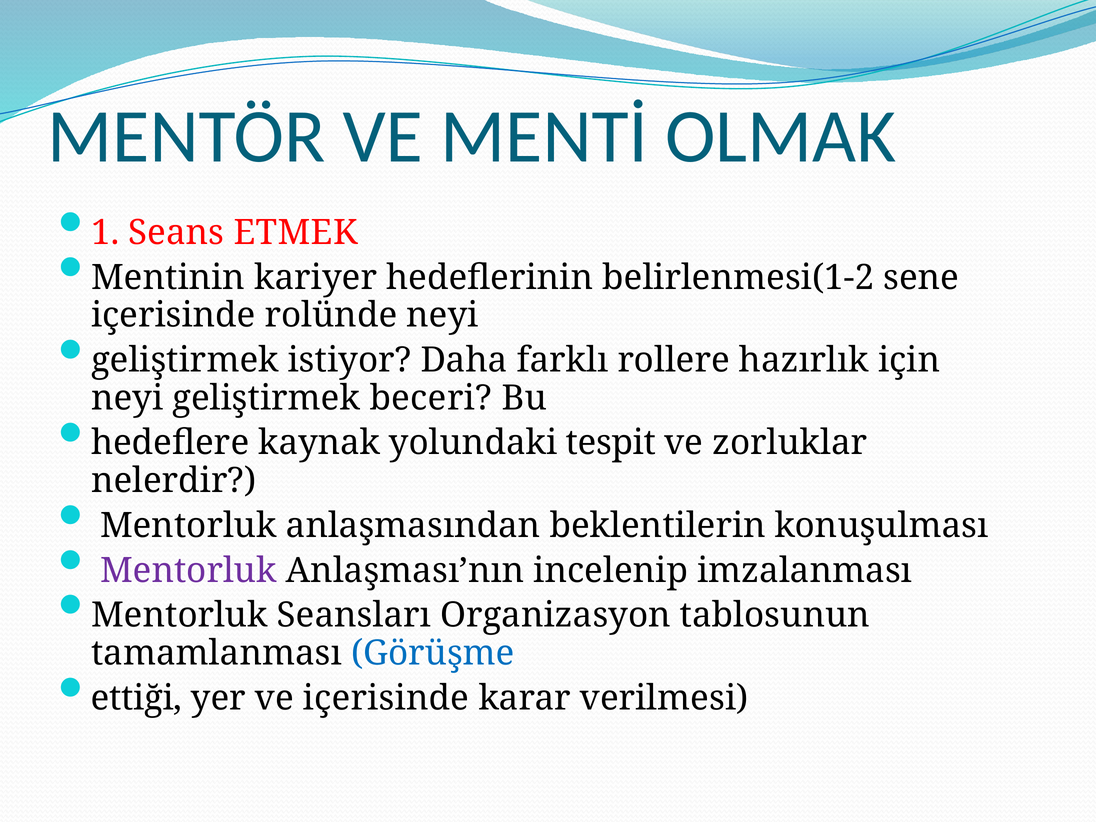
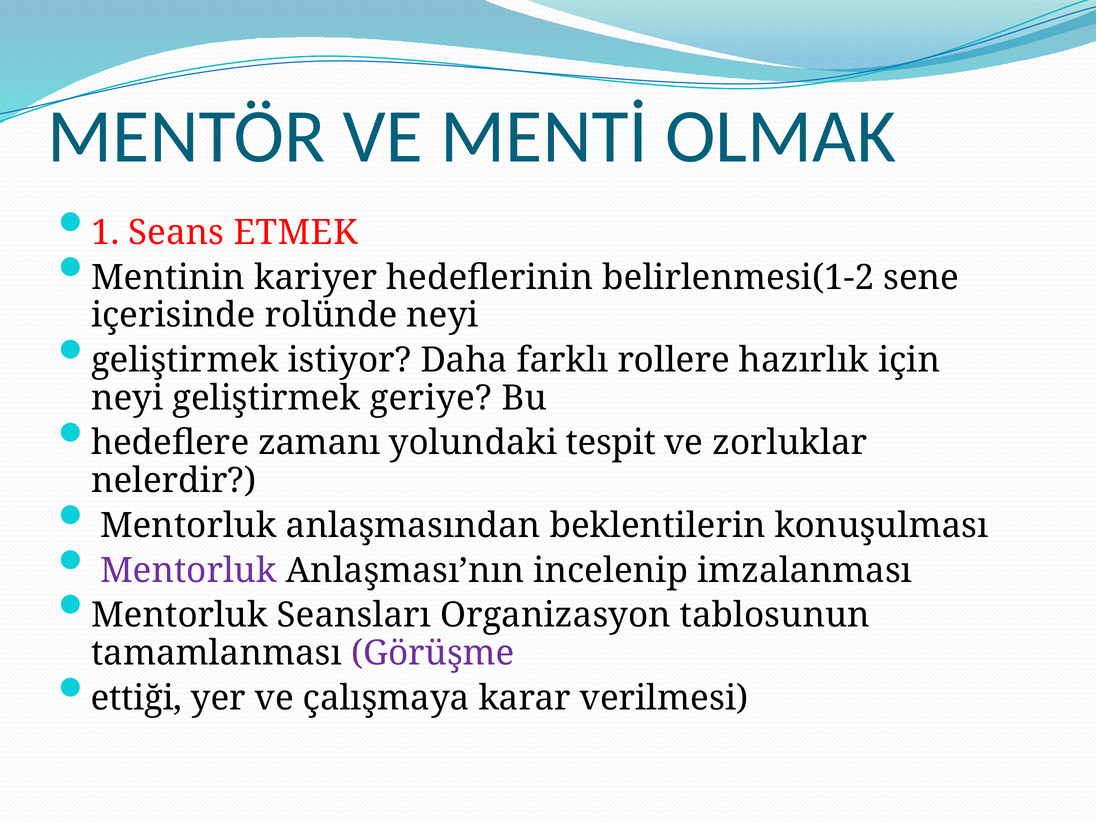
beceri: beceri -> geriye (431, 398)
kaynak: kaynak -> zamanı (319, 443)
Görüşme colour: blue -> purple (433, 653)
ve içerisinde: içerisinde -> çalışmaya (386, 698)
